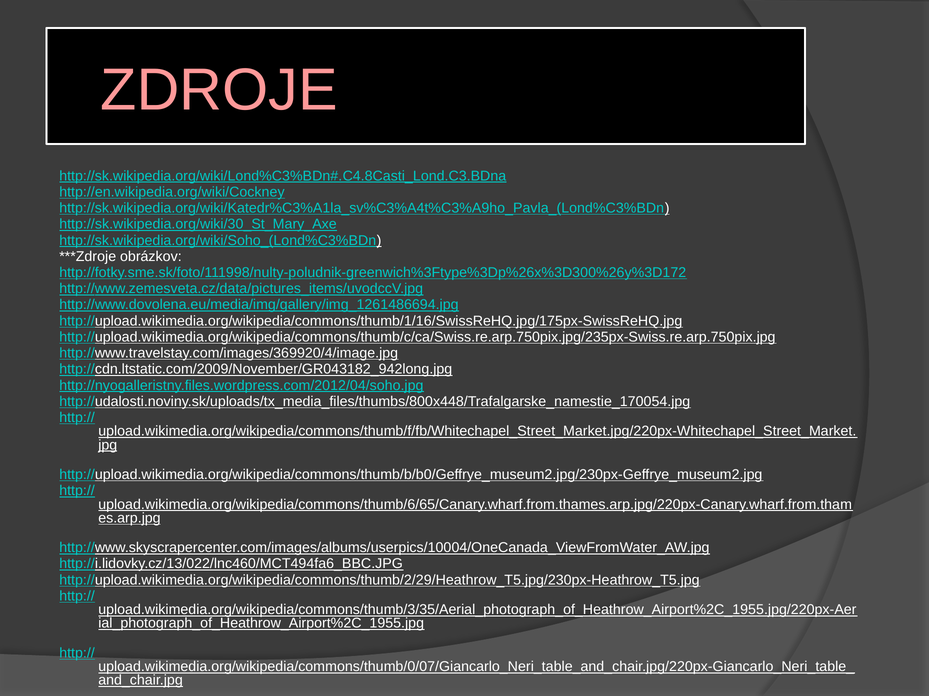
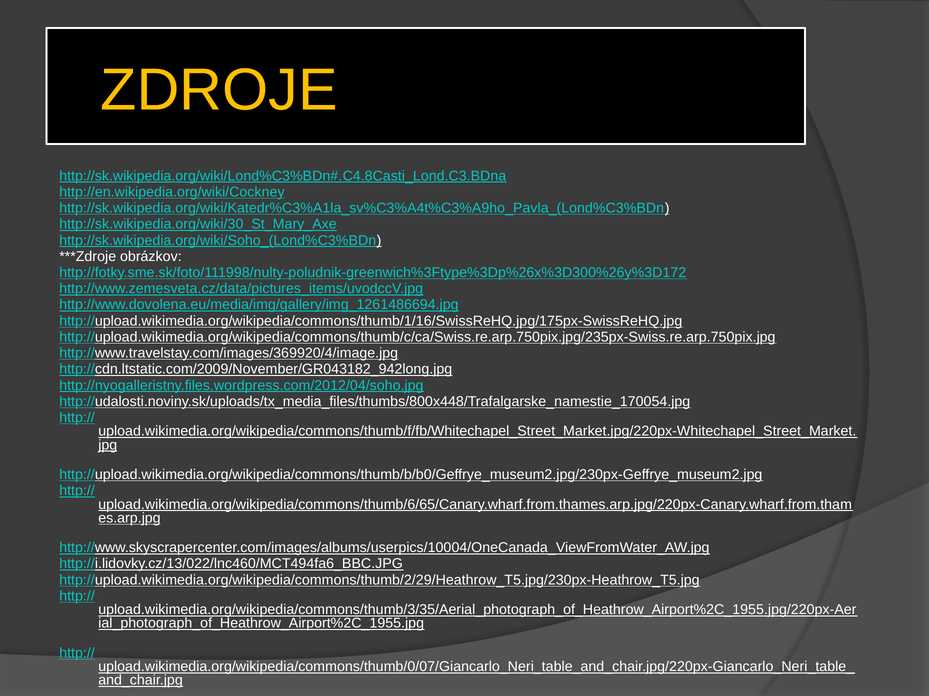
ZDROJE colour: pink -> yellow (219, 90)
